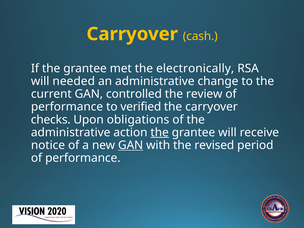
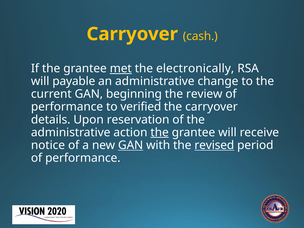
met underline: none -> present (121, 69)
needed: needed -> payable (74, 81)
controlled: controlled -> beginning (134, 94)
checks: checks -> details (51, 120)
obligations: obligations -> reservation (138, 120)
revised underline: none -> present (214, 145)
